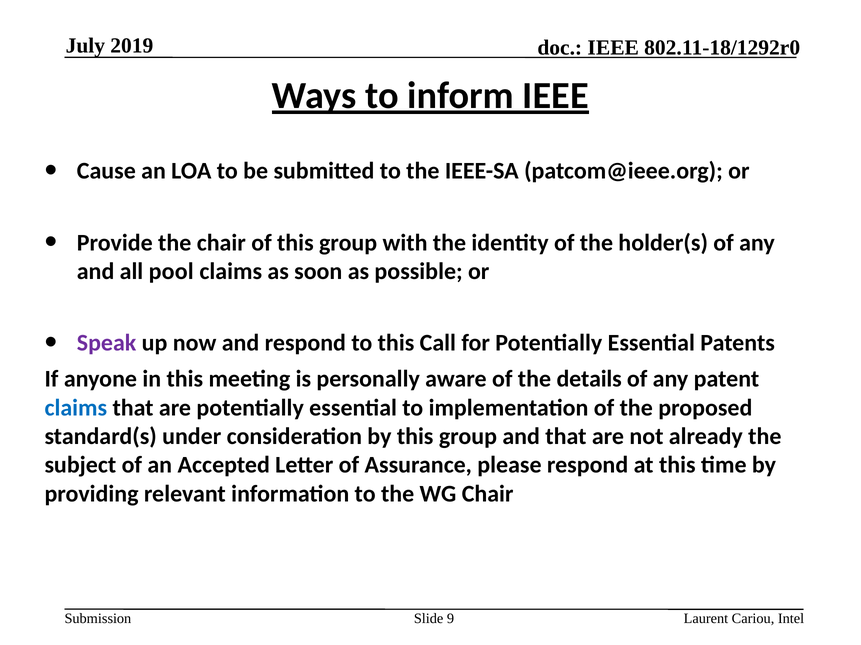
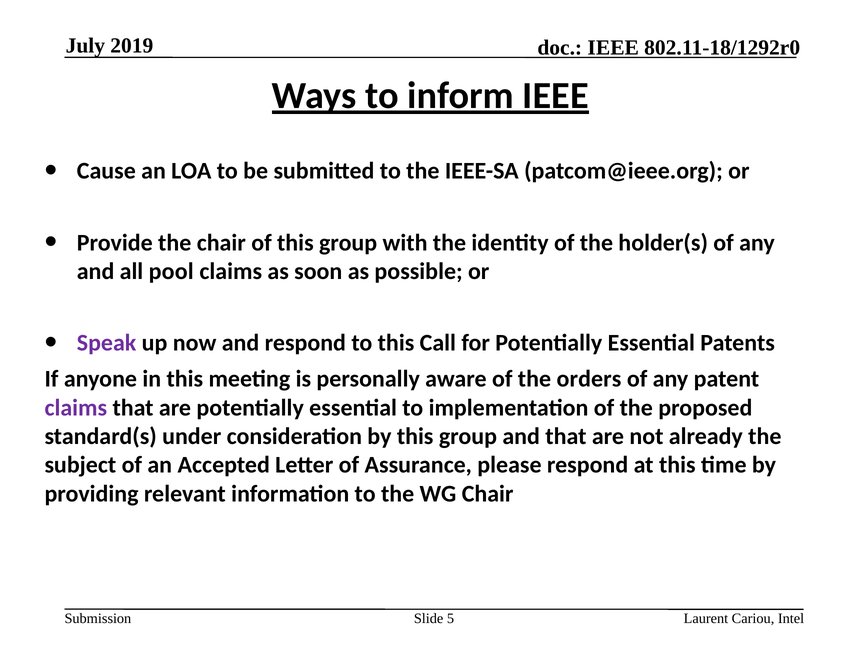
details: details -> orders (589, 379)
claims colour: blue -> purple (76, 408)
9: 9 -> 5 (450, 619)
